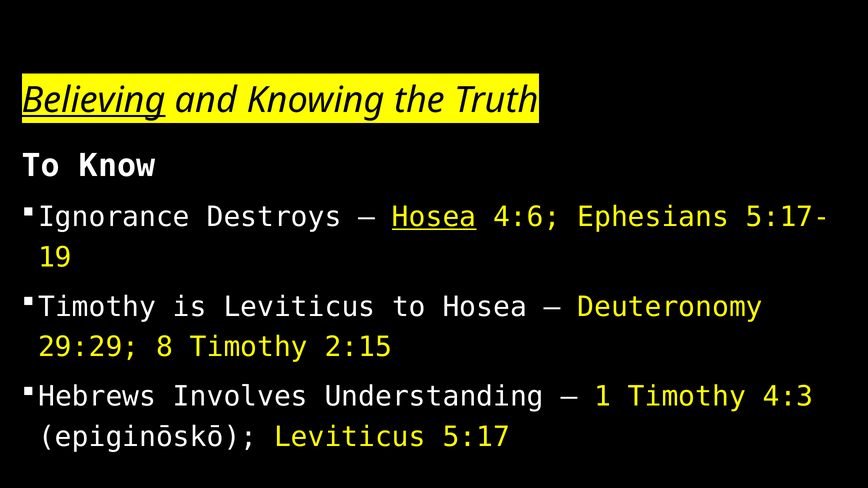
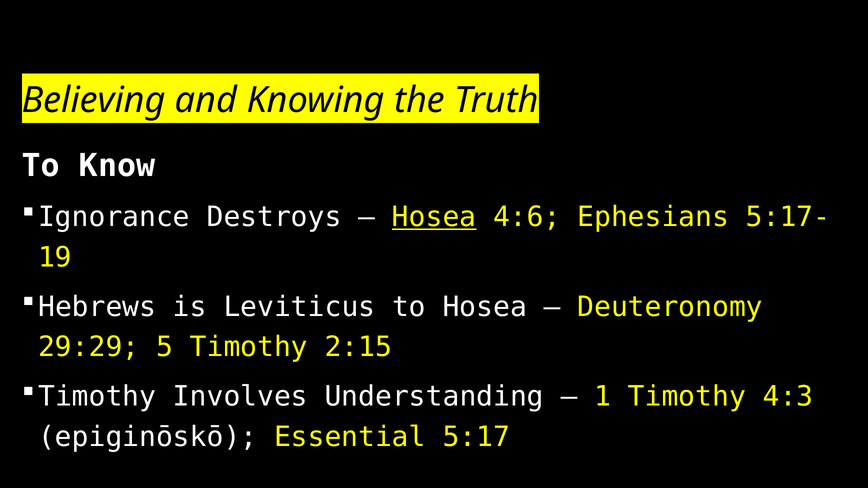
Believing underline: present -> none (94, 101)
Timothy: Timothy -> Hebrews (97, 307)
8: 8 -> 5 (165, 347)
Hebrews: Hebrews -> Timothy (97, 397)
epiginōskō Leviticus: Leviticus -> Essential (350, 437)
